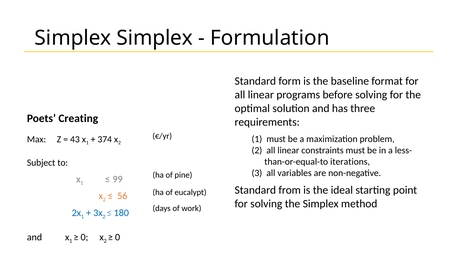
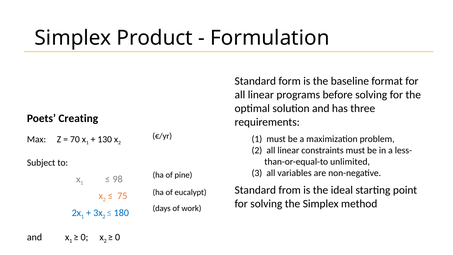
Simplex Simplex: Simplex -> Product (155, 38)
43: 43 -> 70 (75, 139)
374: 374 -> 130 (105, 139)
iterations: iterations -> unlimited (350, 161)
99: 99 -> 98 (118, 179)
56: 56 -> 75 (122, 196)
